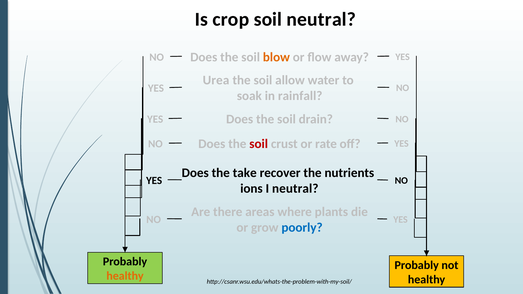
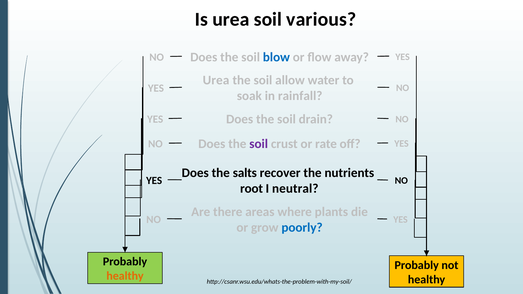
Is crop: crop -> urea (231, 19)
soil neutral: neutral -> various (321, 19)
blow colour: orange -> blue (276, 57)
soil colour: red -> purple (259, 144)
take: take -> salts (245, 173)
ions: ions -> root (252, 189)
